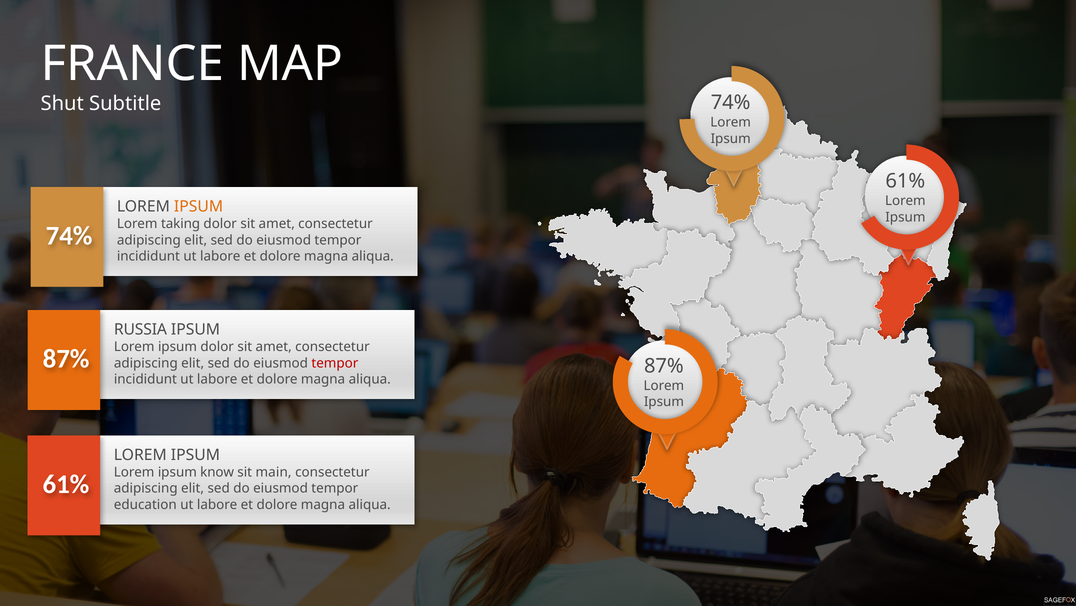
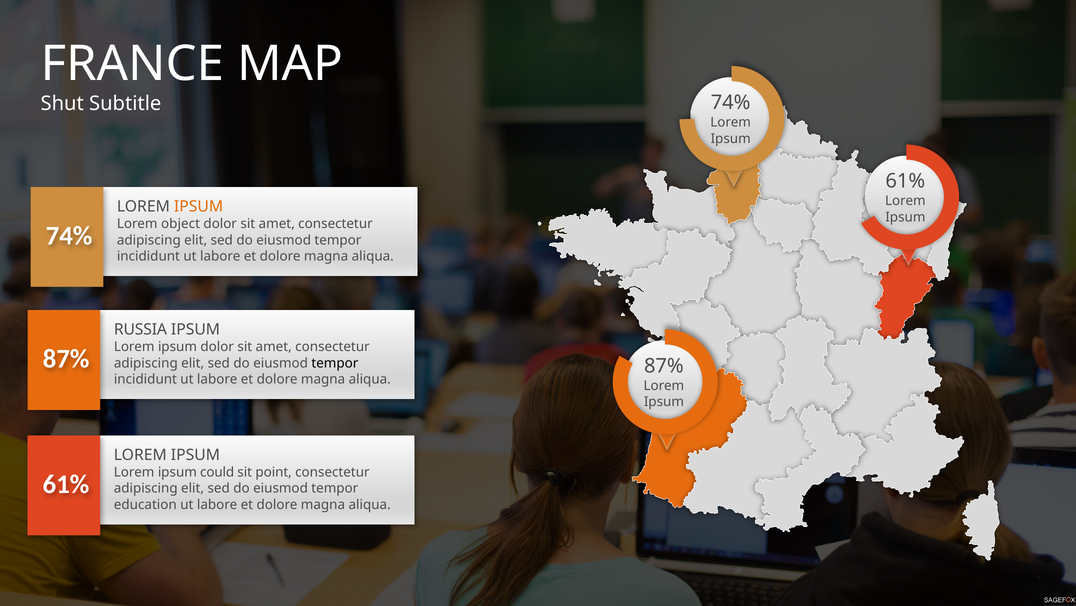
taking: taking -> object (180, 224)
tempor colour: red -> black (335, 363)
know: know -> could (217, 472)
main: main -> point (274, 472)
